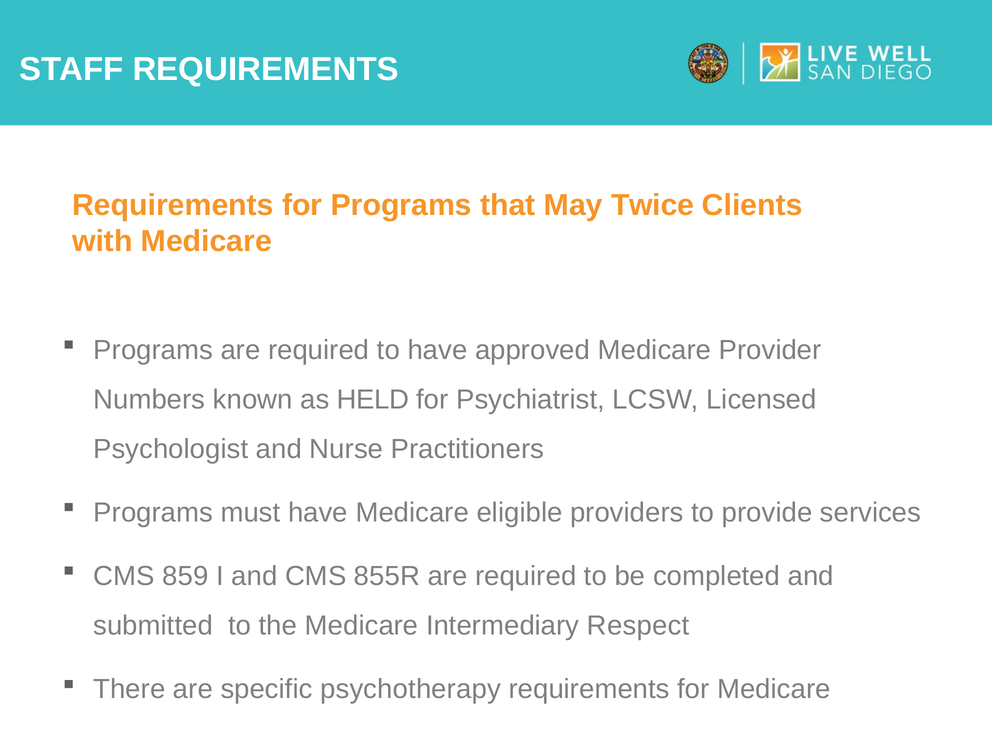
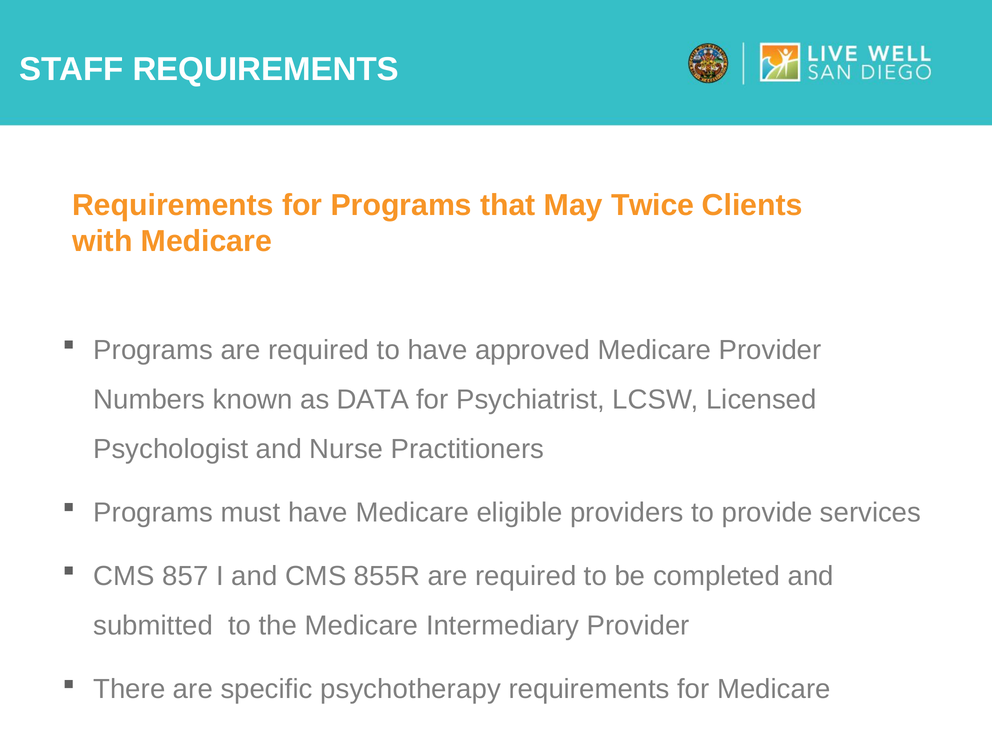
HELD: HELD -> DATA (373, 400)
859: 859 -> 857 (185, 576)
Intermediary Respect: Respect -> Provider (638, 626)
